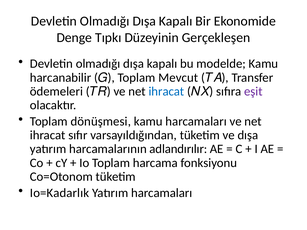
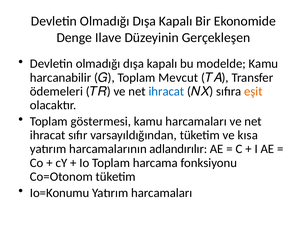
Tıpkı: Tıpkı -> Ilave (108, 38)
eşit colour: purple -> orange (253, 91)
dönüşmesi: dönüşmesi -> göstermesi (101, 122)
ve dışa: dışa -> kısa (248, 135)
Io=Kadarlık: Io=Kadarlık -> Io=Konumu (60, 193)
